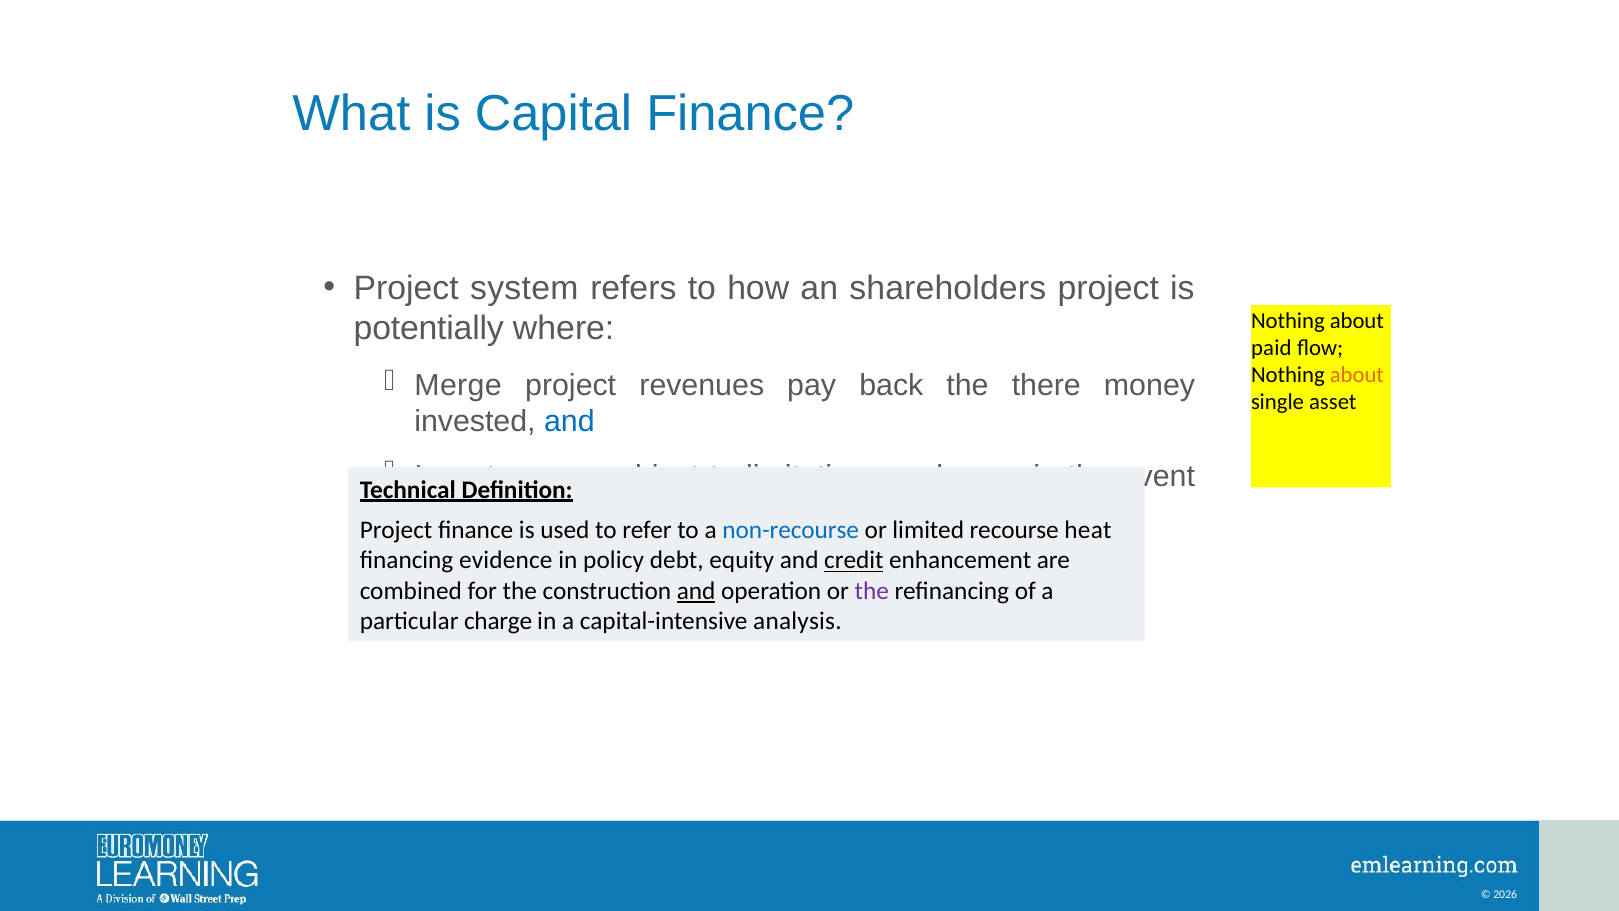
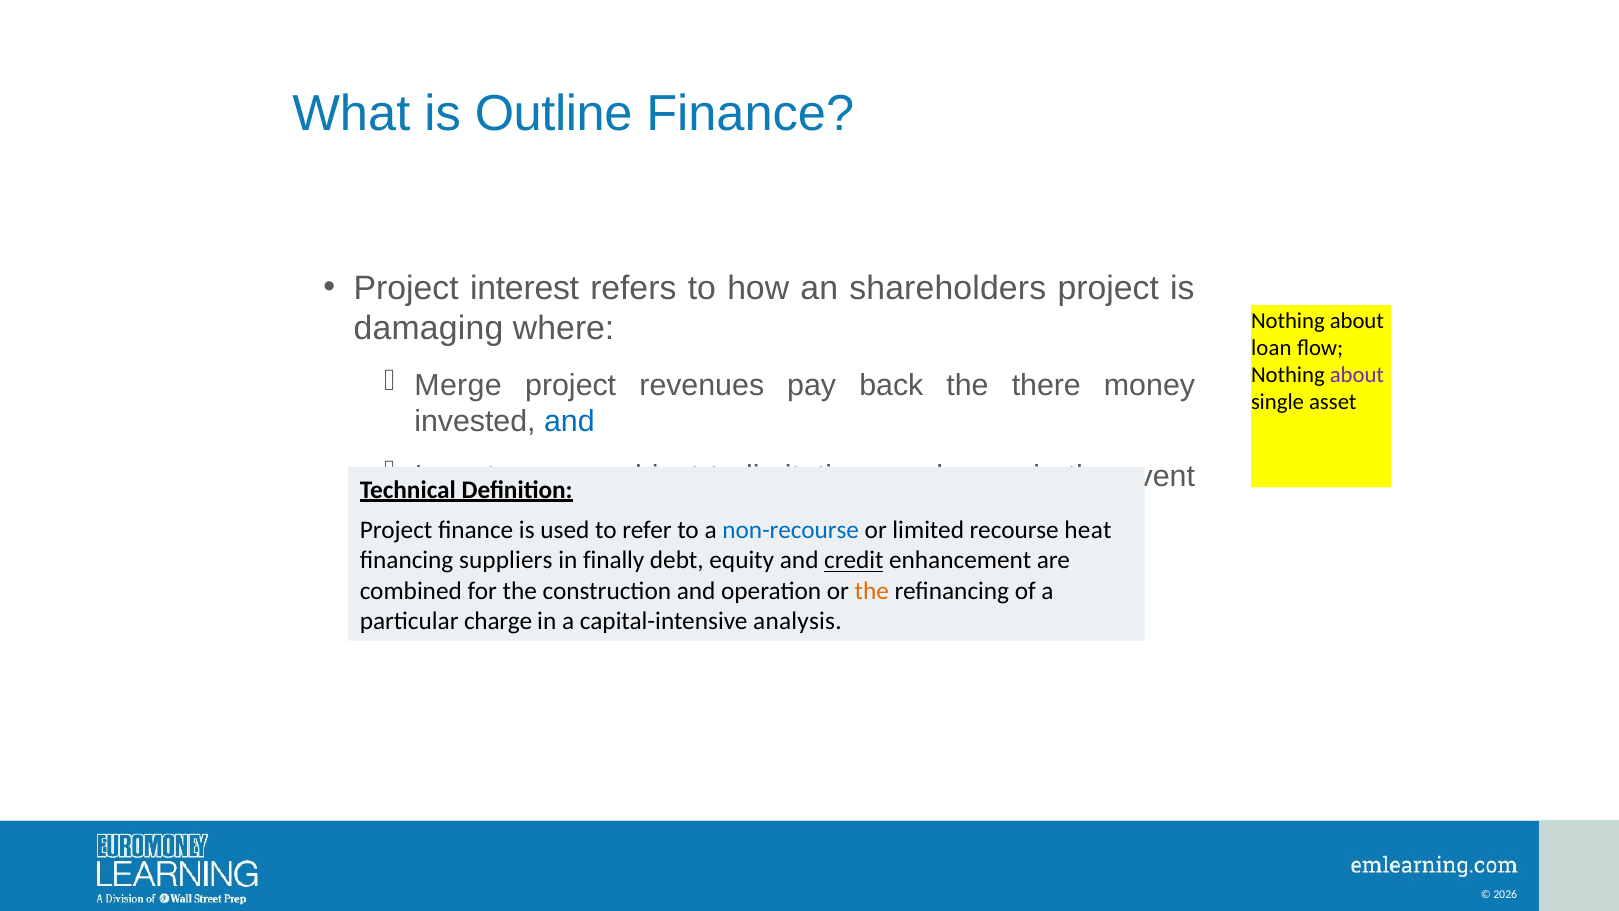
Capital: Capital -> Outline (554, 114)
system: system -> interest (525, 288)
potentially: potentially -> damaging (429, 329)
paid: paid -> loan (1271, 348)
about colour: orange -> purple (1357, 375)
evidence: evidence -> suppliers (506, 560)
policy: policy -> finally (614, 560)
and underline: present -> none (696, 591)
the colour: purple -> orange (872, 591)
